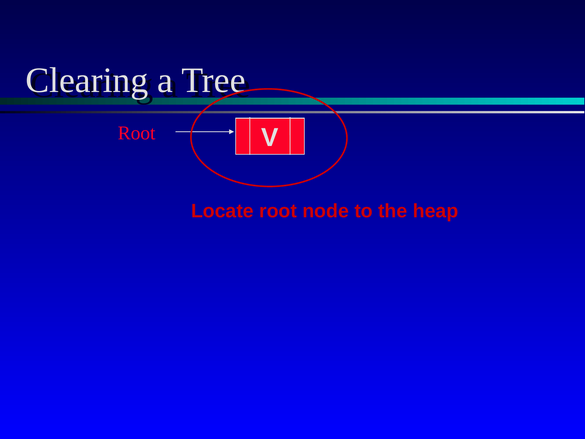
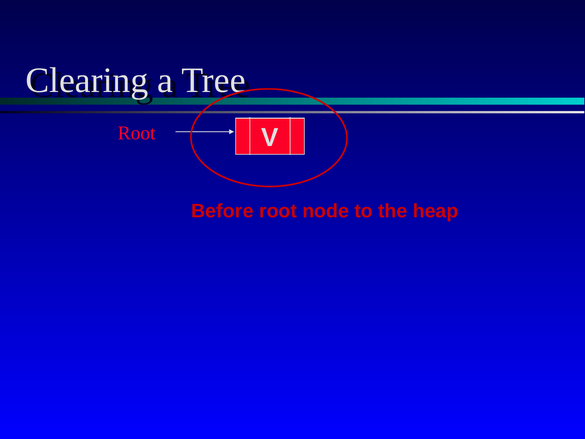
Locate: Locate -> Before (222, 211)
